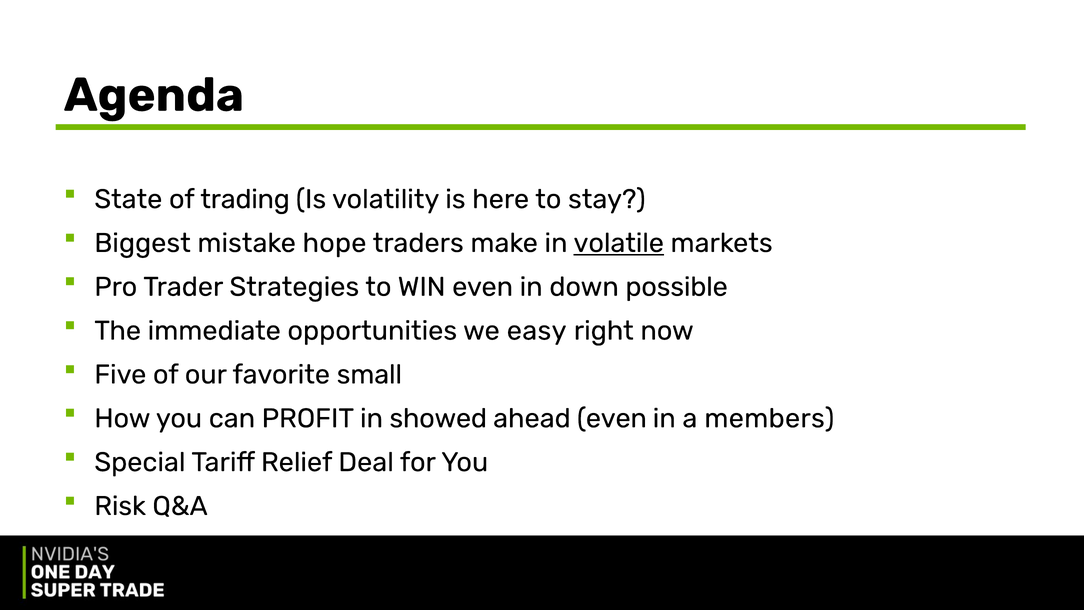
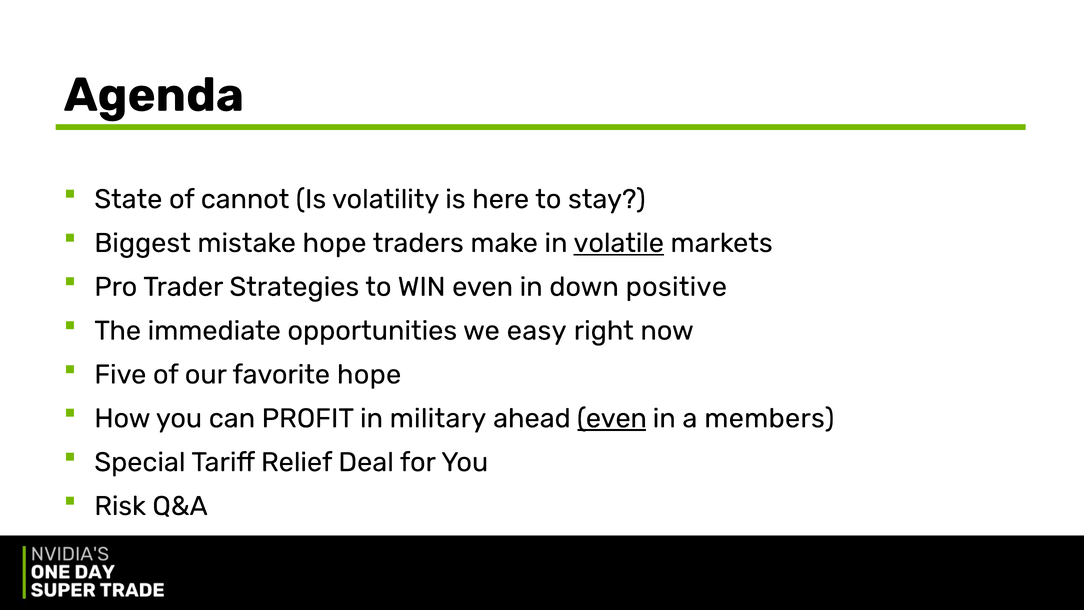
trading: trading -> cannot (245, 199)
possible: possible -> positive (676, 287)
favorite small: small -> hope (369, 374)
showed: showed -> military (438, 418)
even underline: none -> present (612, 418)
